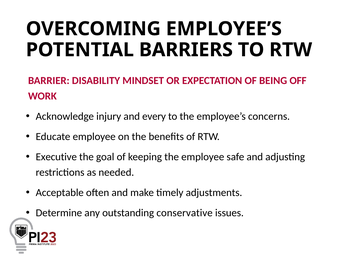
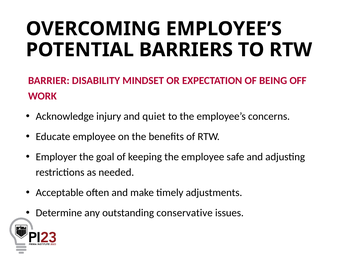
every: every -> quiet (154, 116)
Executive: Executive -> Employer (56, 157)
